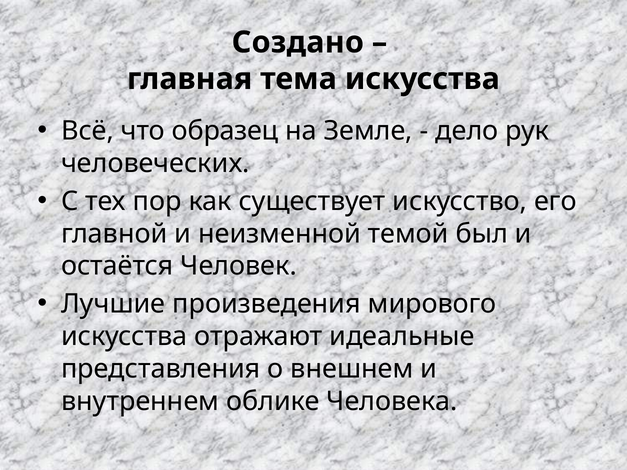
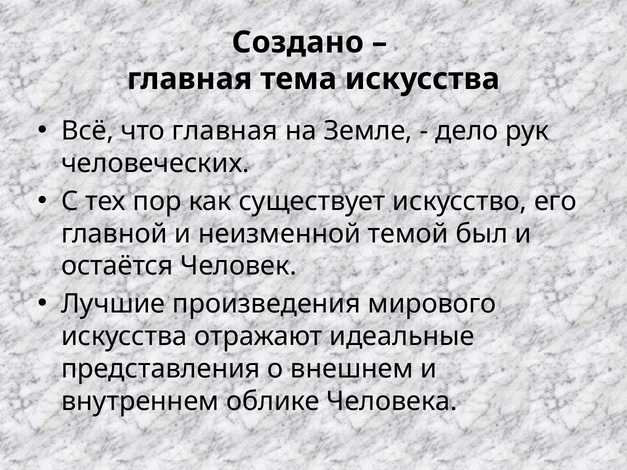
что образец: образец -> главная (225, 131)
